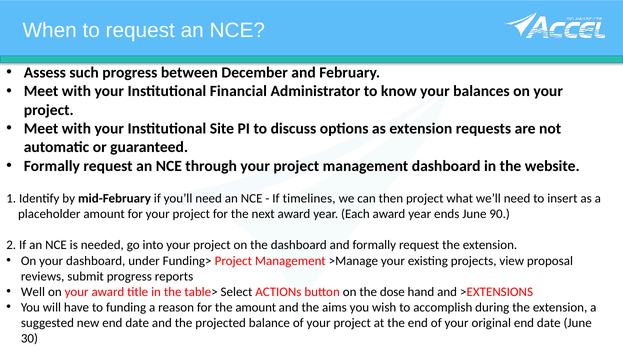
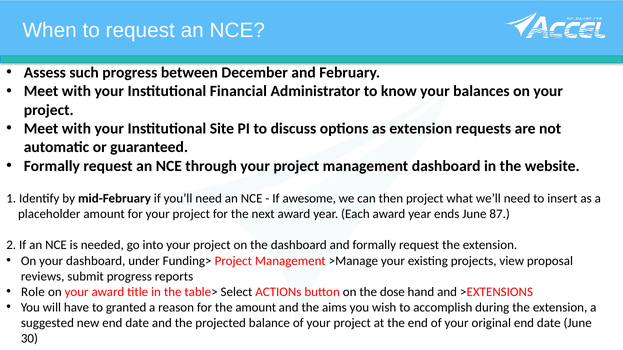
timelines: timelines -> awesome (309, 199)
90: 90 -> 87 (500, 214)
Well: Well -> Role (33, 292)
funding: funding -> granted (126, 308)
